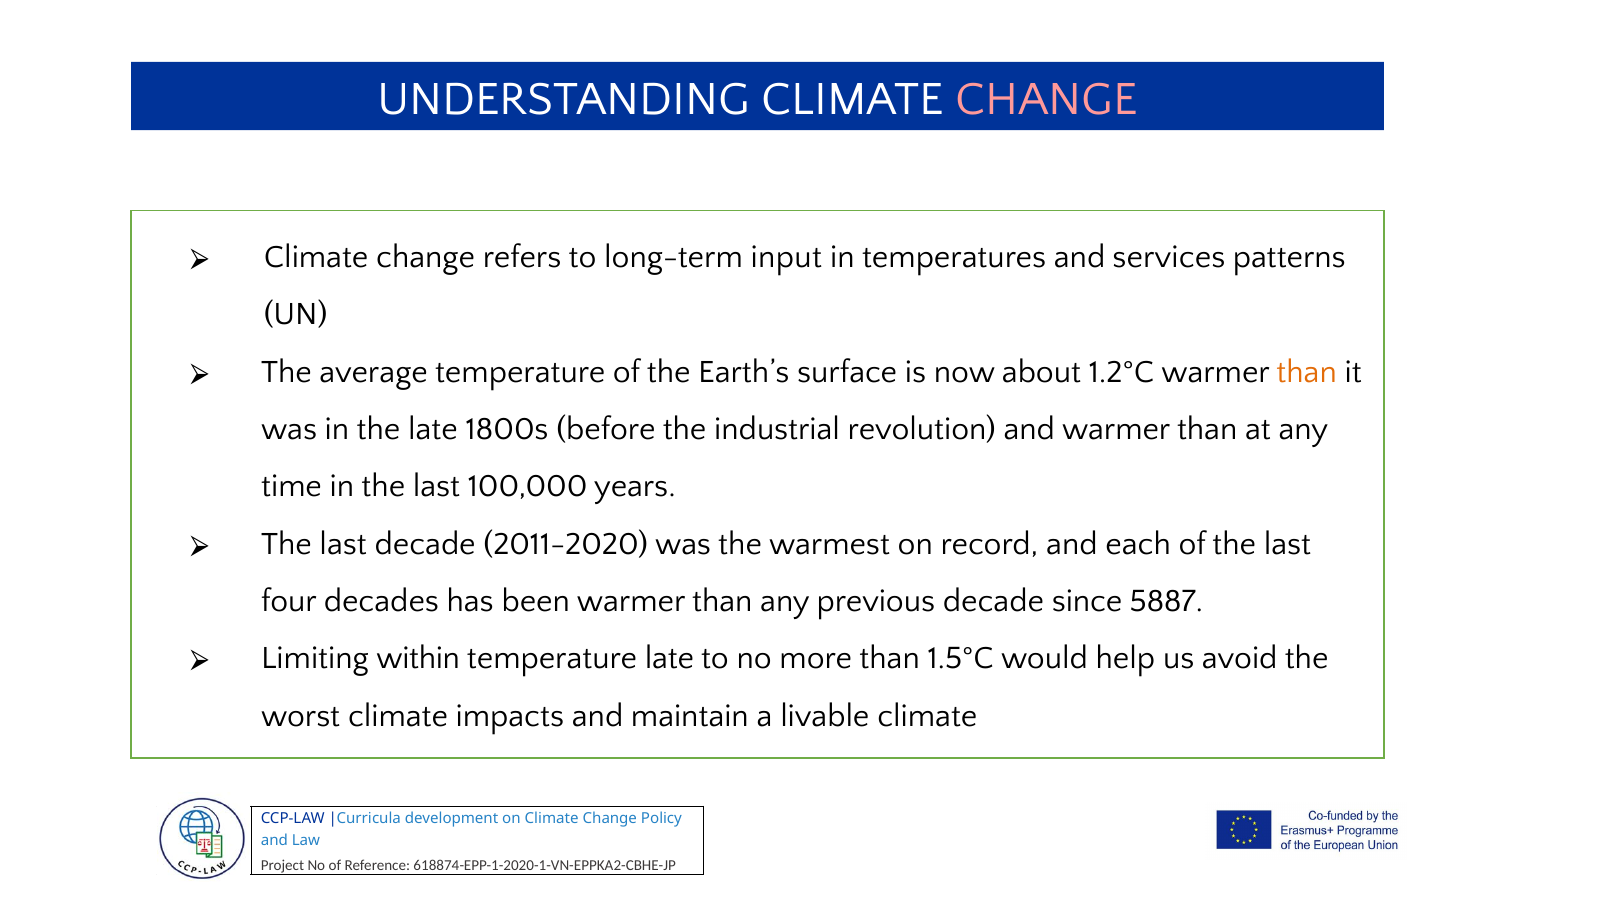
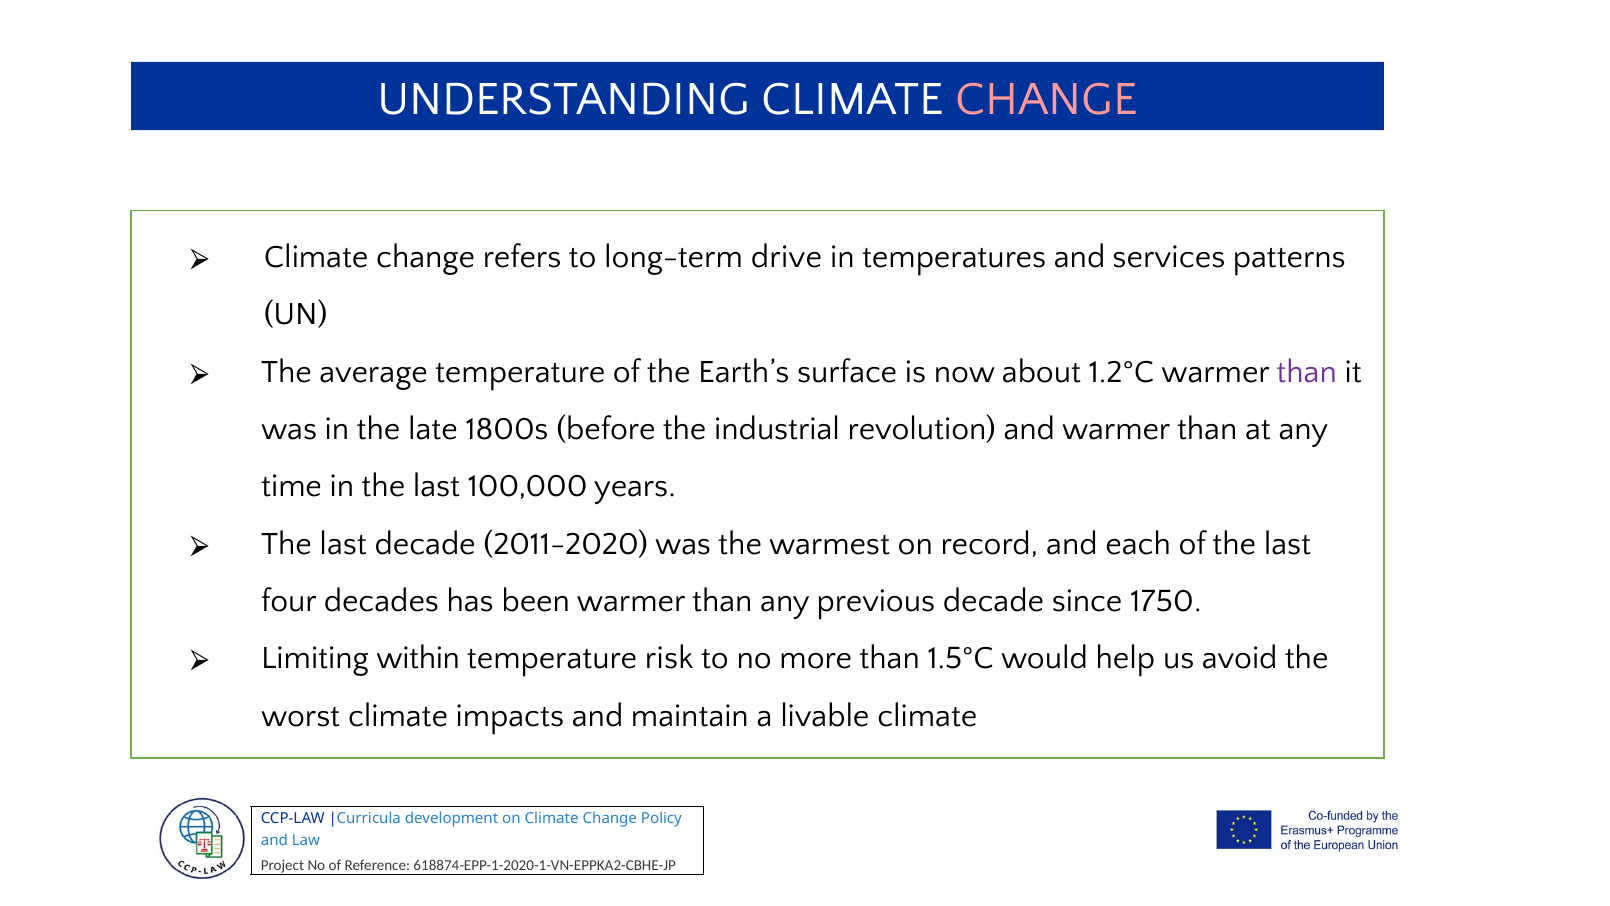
input: input -> drive (786, 257)
than colour: orange -> purple (1307, 371)
5887: 5887 -> 1750 (1166, 601)
temperature late: late -> risk (669, 658)
